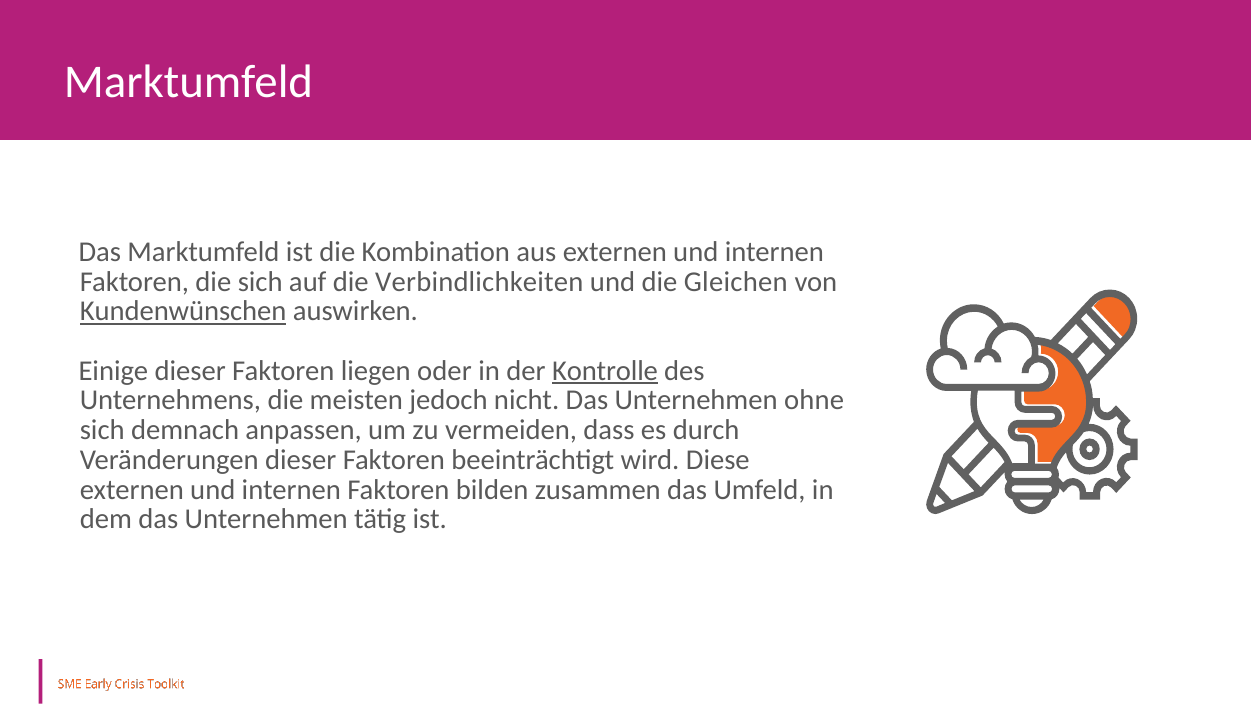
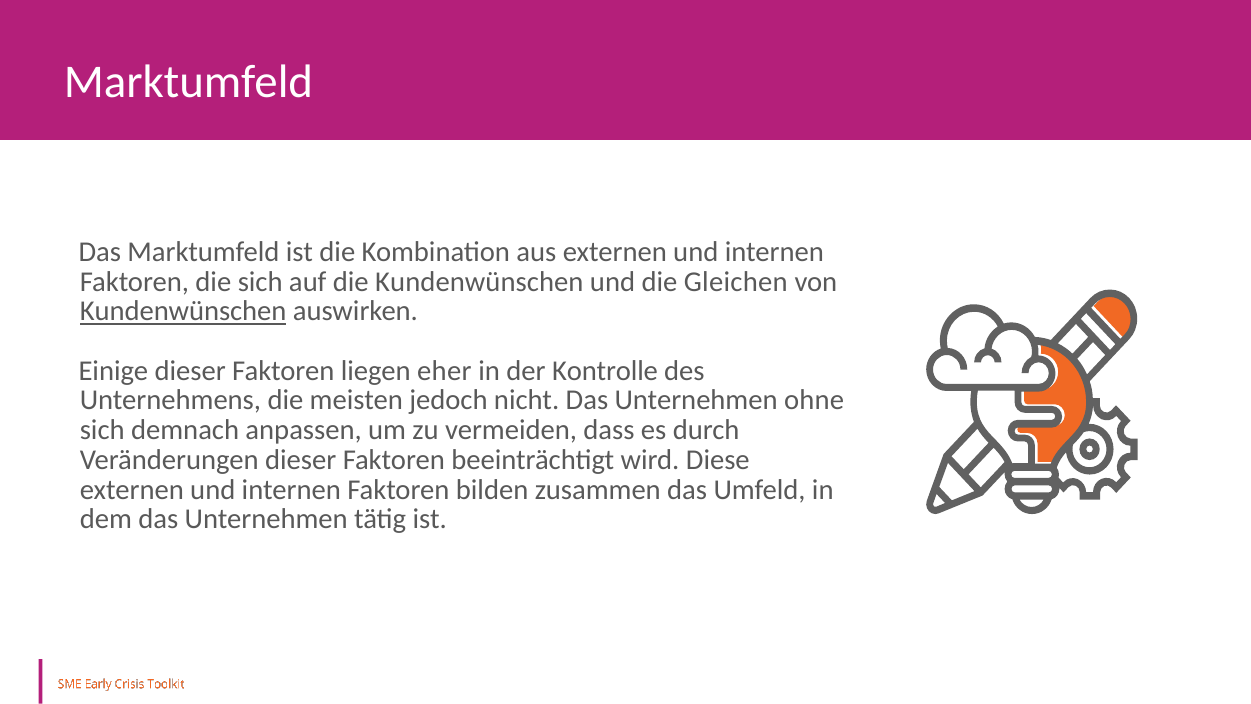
die Verbindlichkeiten: Verbindlichkeiten -> Kundenwünschen (479, 282)
oder: oder -> eher (444, 371)
Kontrolle underline: present -> none (605, 371)
